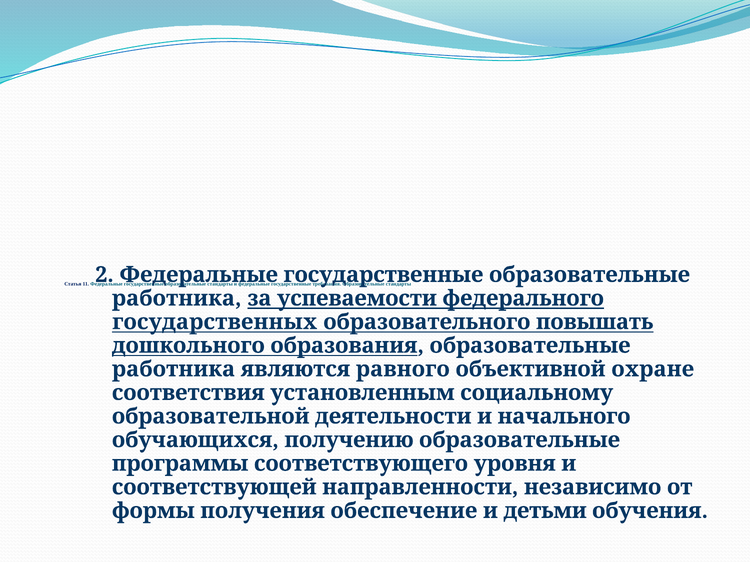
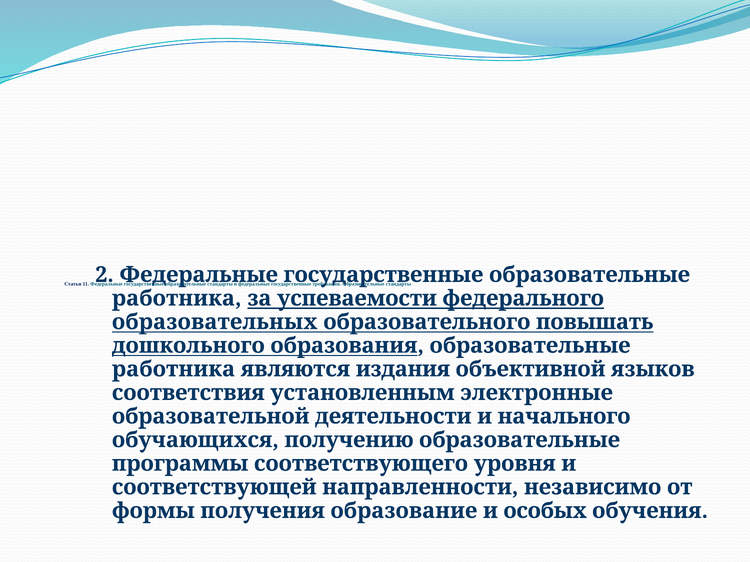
государственных: государственных -> образовательных (215, 322)
равного: равного -> издания (403, 369)
охране: охране -> языков (653, 369)
социальному: социальному -> электронные (537, 393)
обеспечение: обеспечение -> образование (404, 511)
детьми: детьми -> особых (545, 511)
